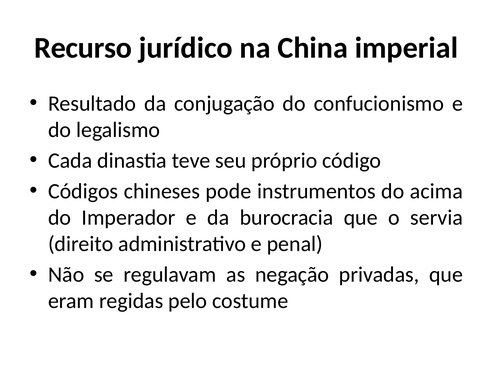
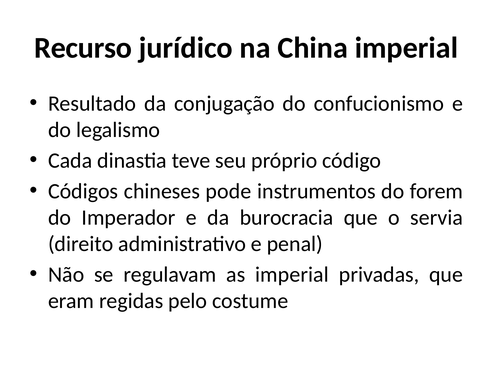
acima: acima -> forem (436, 191)
as negação: negação -> imperial (292, 274)
